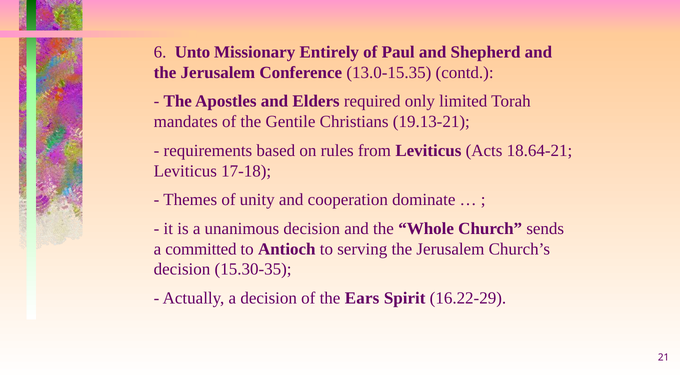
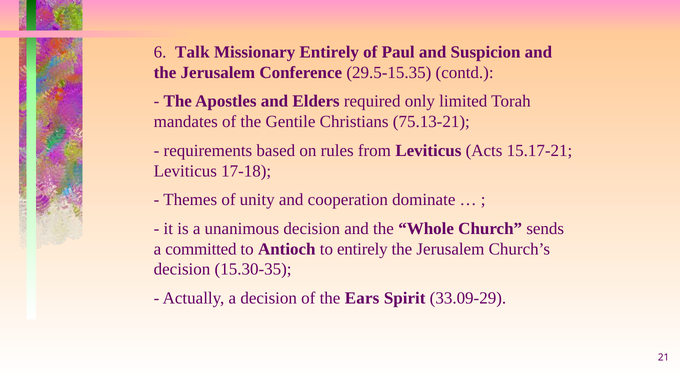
Unto: Unto -> Talk (192, 52)
Shepherd: Shepherd -> Suspicion (486, 52)
13.0-15.35: 13.0-15.35 -> 29.5-15.35 (389, 73)
19.13-21: 19.13-21 -> 75.13-21 (431, 122)
18.64-21: 18.64-21 -> 15.17-21 (539, 151)
to serving: serving -> entirely (362, 249)
16.22-29: 16.22-29 -> 33.09-29 (468, 299)
